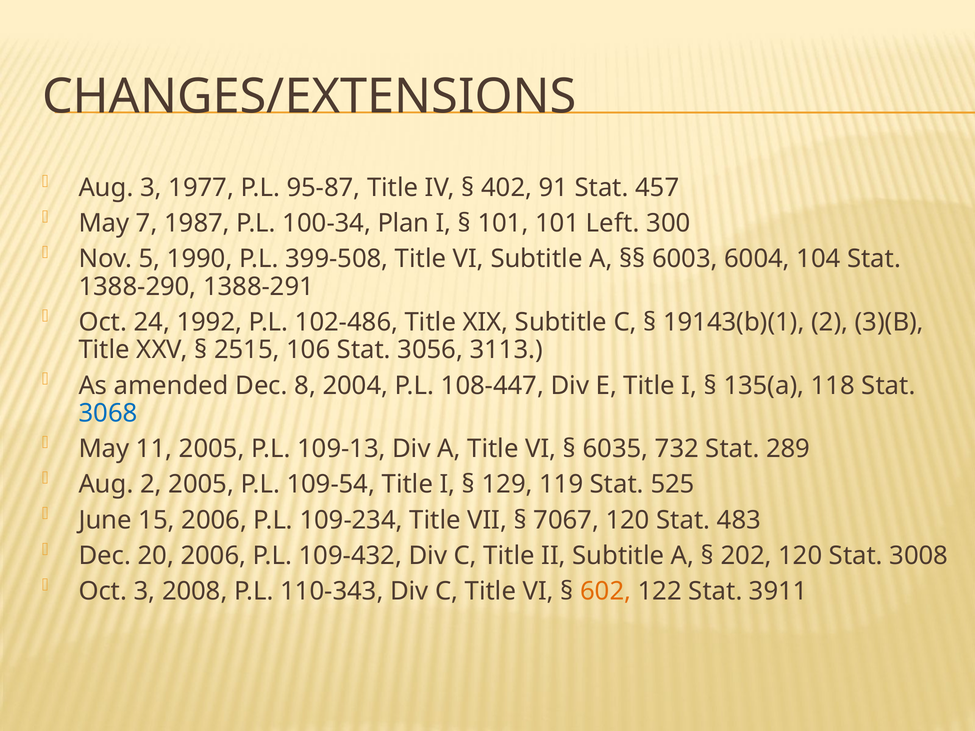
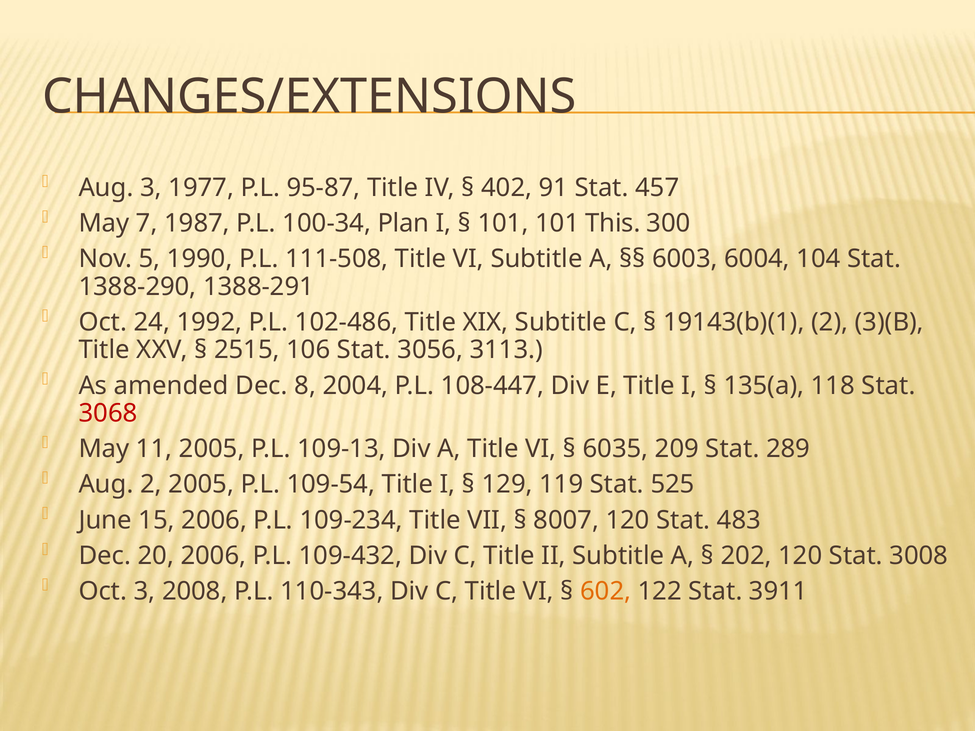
Left: Left -> This (613, 223)
399-508: 399-508 -> 111-508 (337, 259)
3068 colour: blue -> red (108, 413)
732: 732 -> 209 (677, 449)
7067: 7067 -> 8007 (566, 520)
